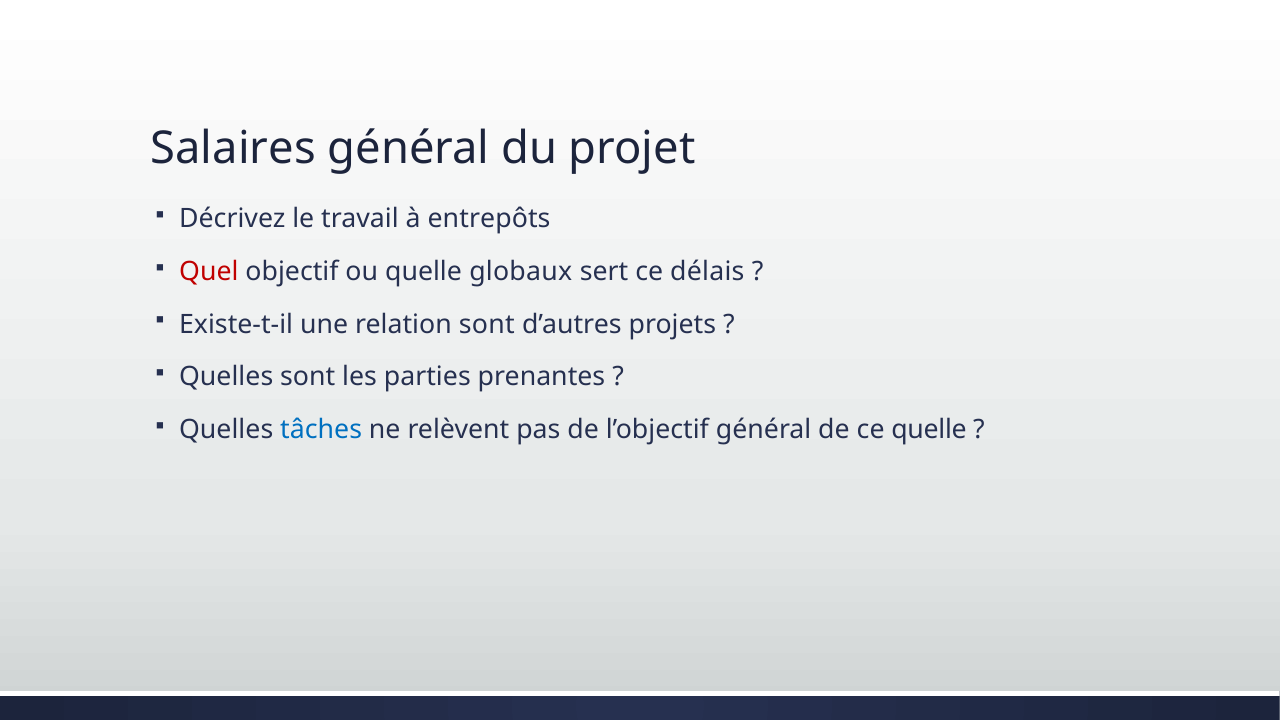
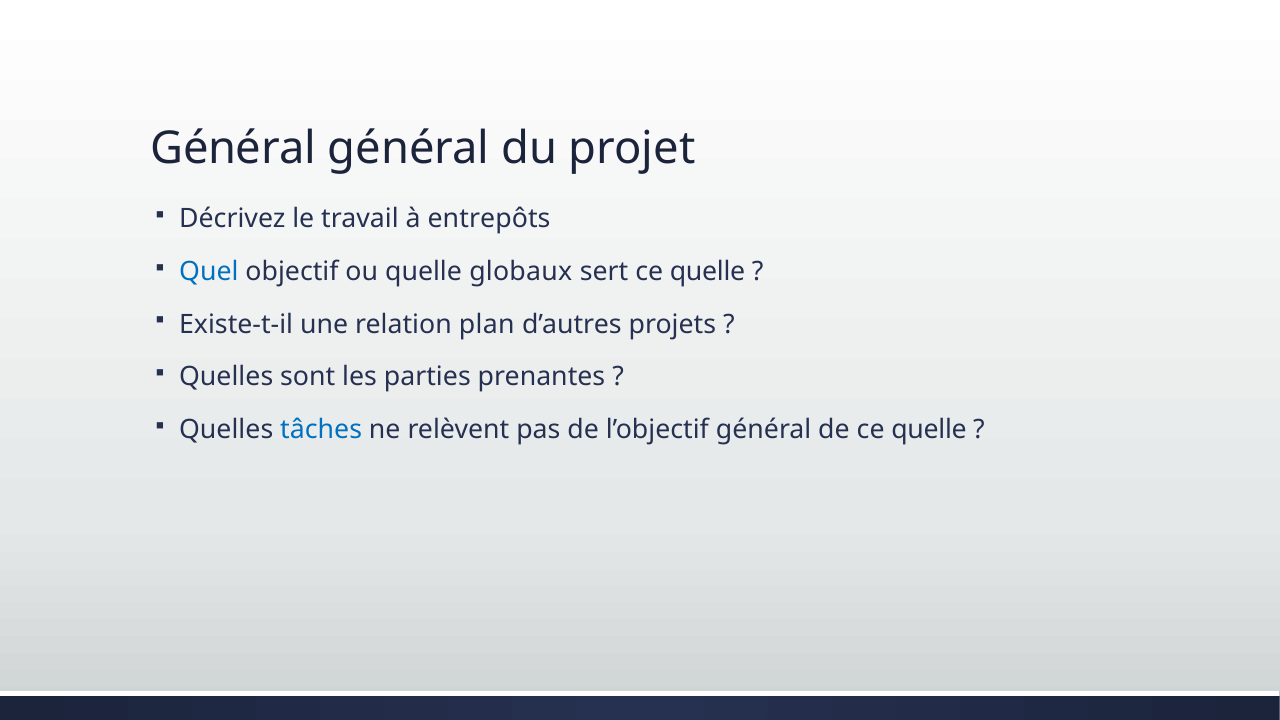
Salaires: Salaires -> Général (233, 149)
Quel colour: red -> blue (209, 272)
sert ce délais: délais -> quelle (708, 272)
relation sont: sont -> plan (487, 324)
